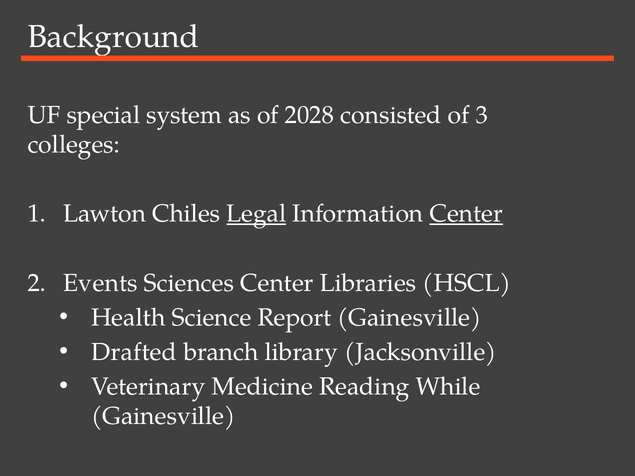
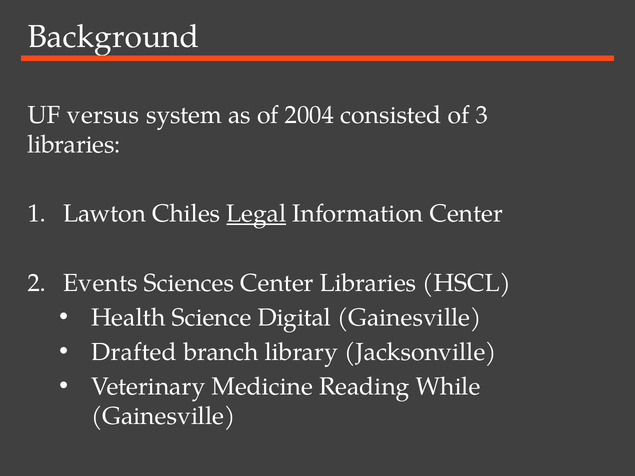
special: special -> versus (103, 115)
2028: 2028 -> 2004 (310, 115)
colleges: colleges -> libraries (74, 145)
Center underline: present -> none (466, 214)
Report: Report -> Digital (294, 318)
